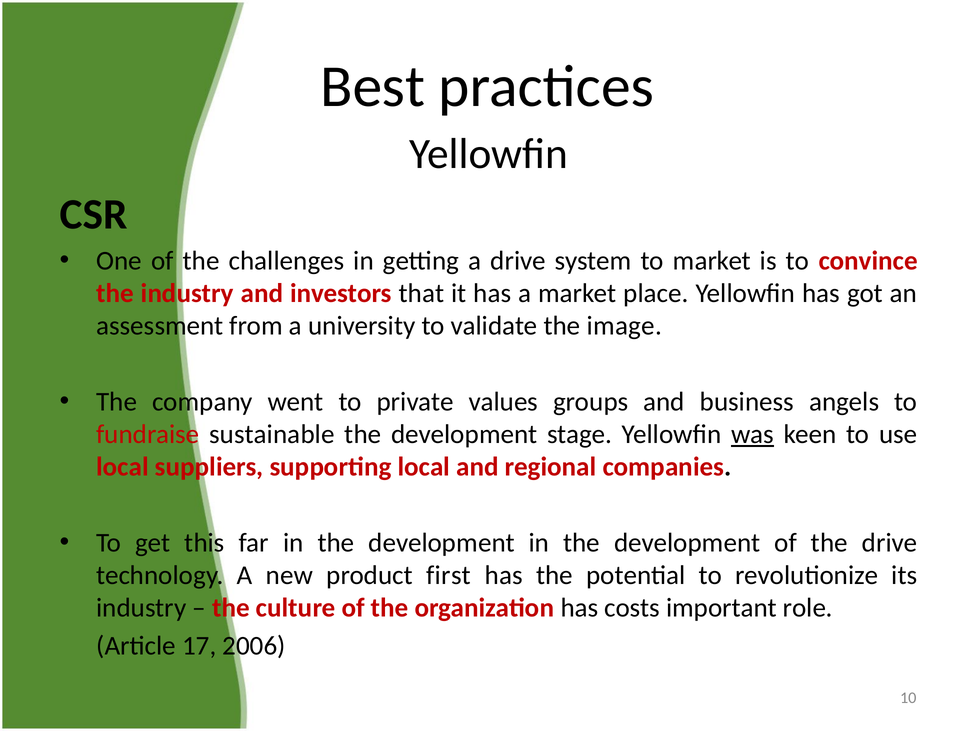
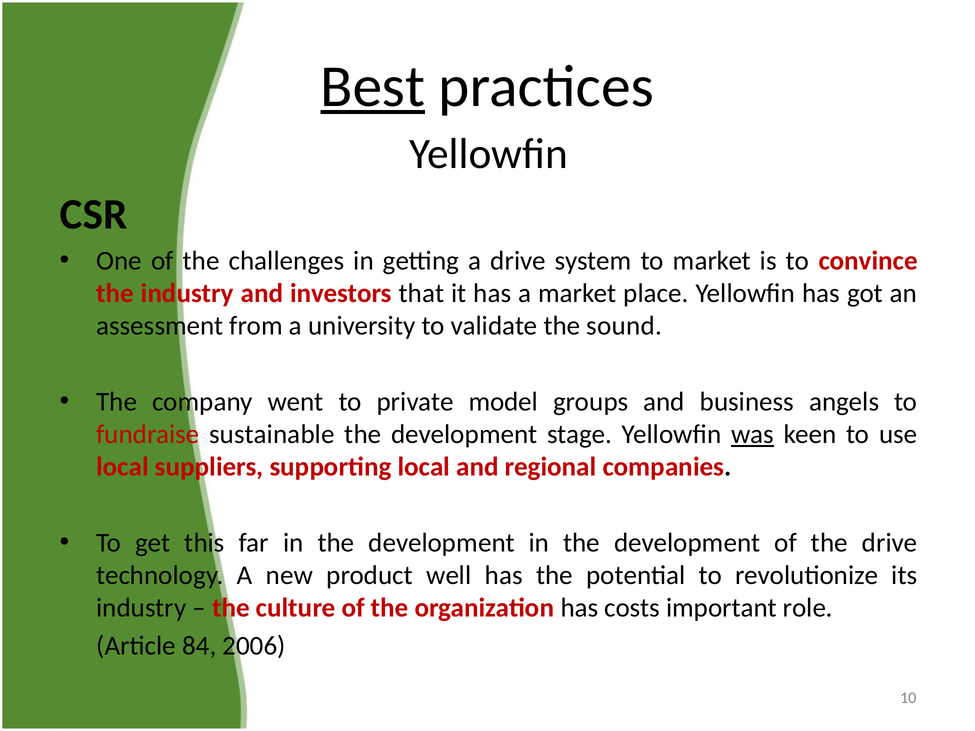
Best underline: none -> present (373, 86)
image: image -> sound (624, 326)
values: values -> model (503, 402)
first: first -> well (449, 575)
17: 17 -> 84 (199, 646)
